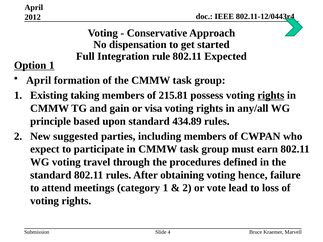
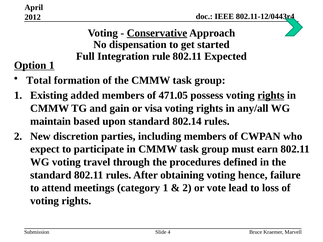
Conservative underline: none -> present (157, 33)
April: April -> Total (39, 80)
taking: taking -> added (85, 96)
215.81: 215.81 -> 471.05 (173, 96)
principle: principle -> maintain (51, 121)
434.89: 434.89 -> 802.14 (187, 121)
suggested: suggested -> discretion (76, 136)
